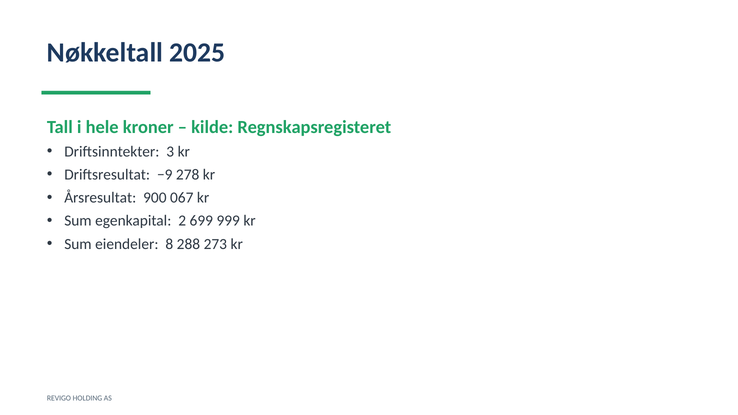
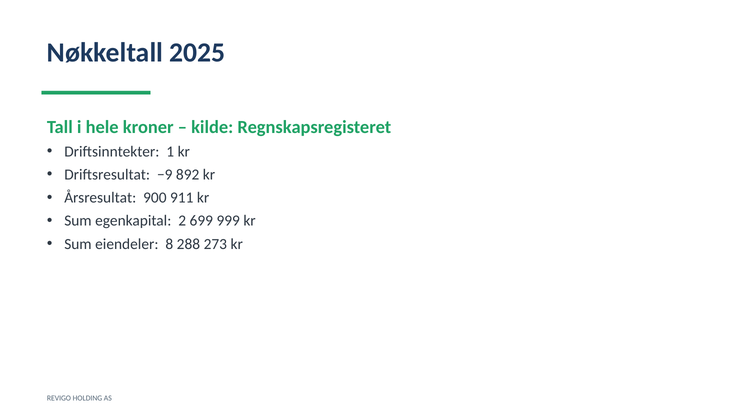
3: 3 -> 1 (170, 152)
278: 278 -> 892 (188, 175)
067: 067 -> 911 (182, 198)
